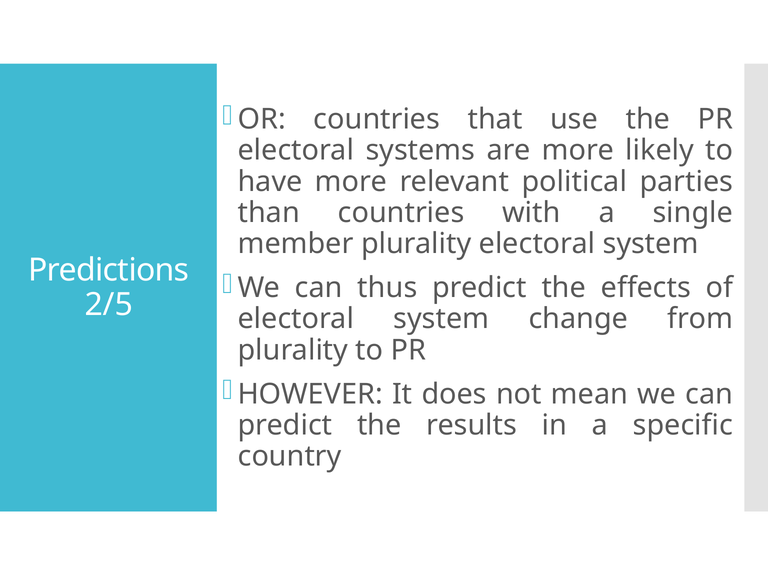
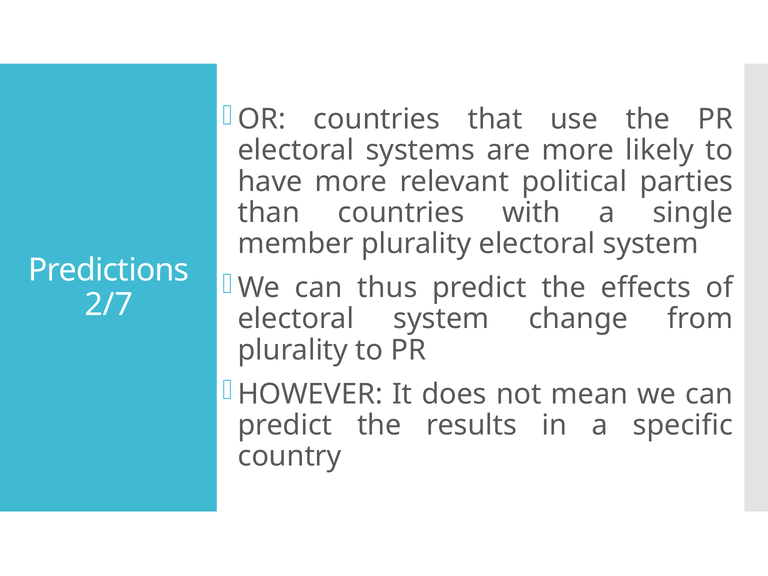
2/5: 2/5 -> 2/7 (109, 305)
